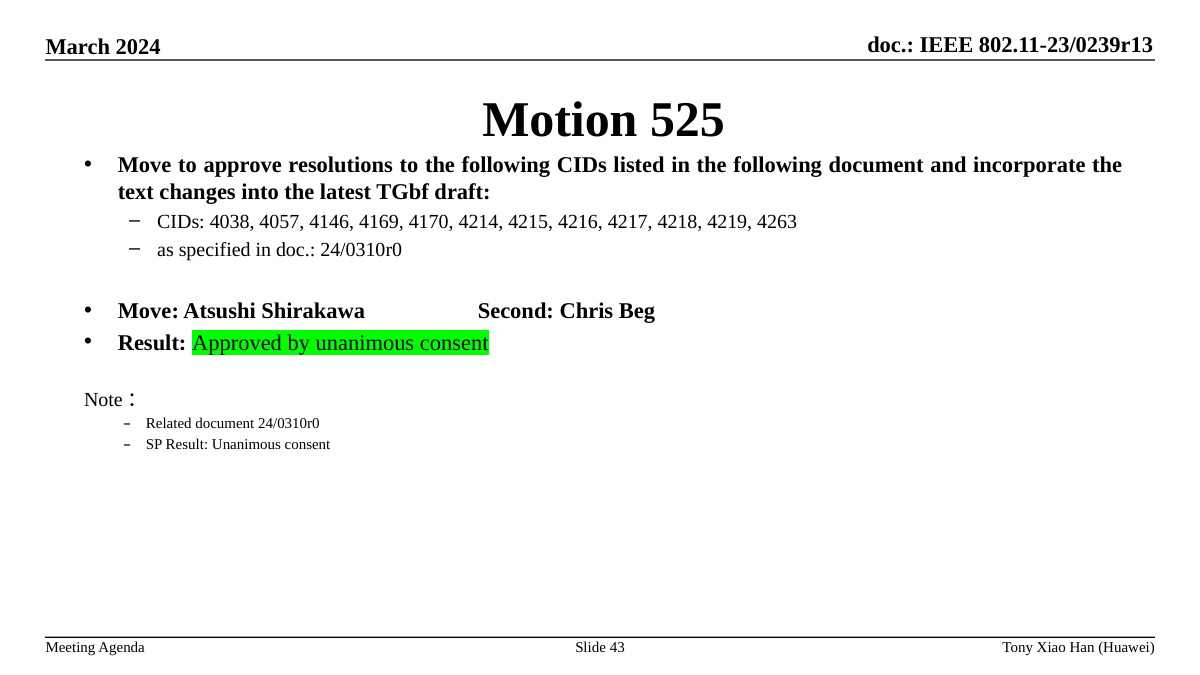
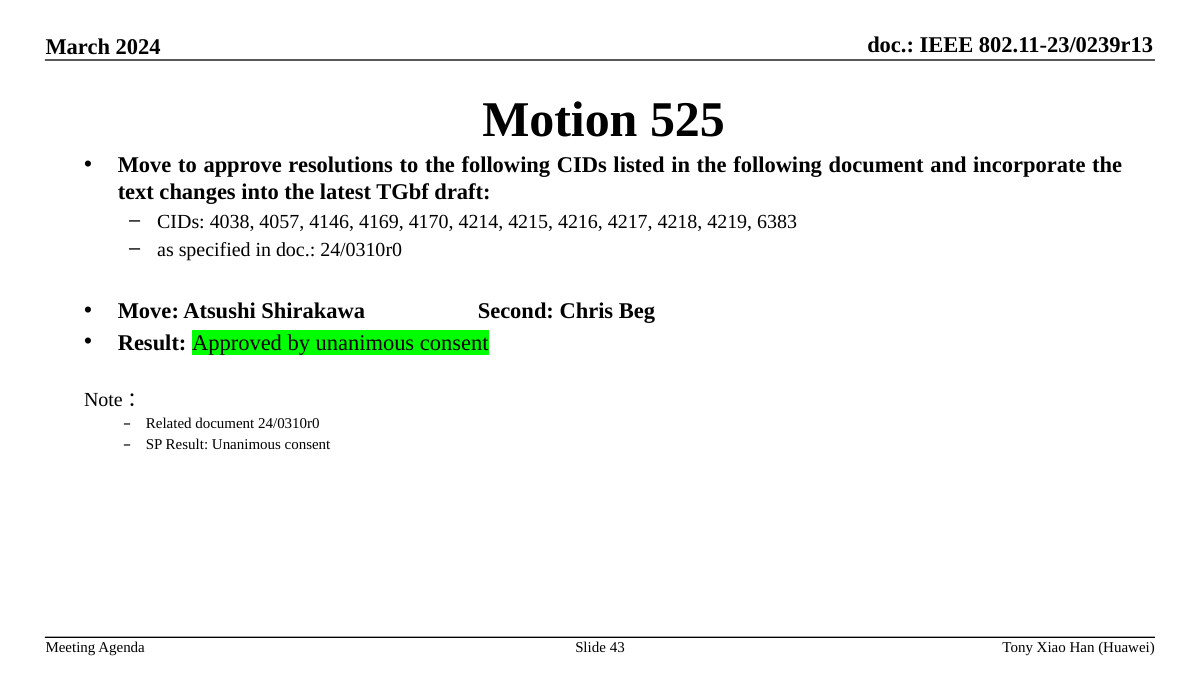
4263: 4263 -> 6383 (777, 221)
